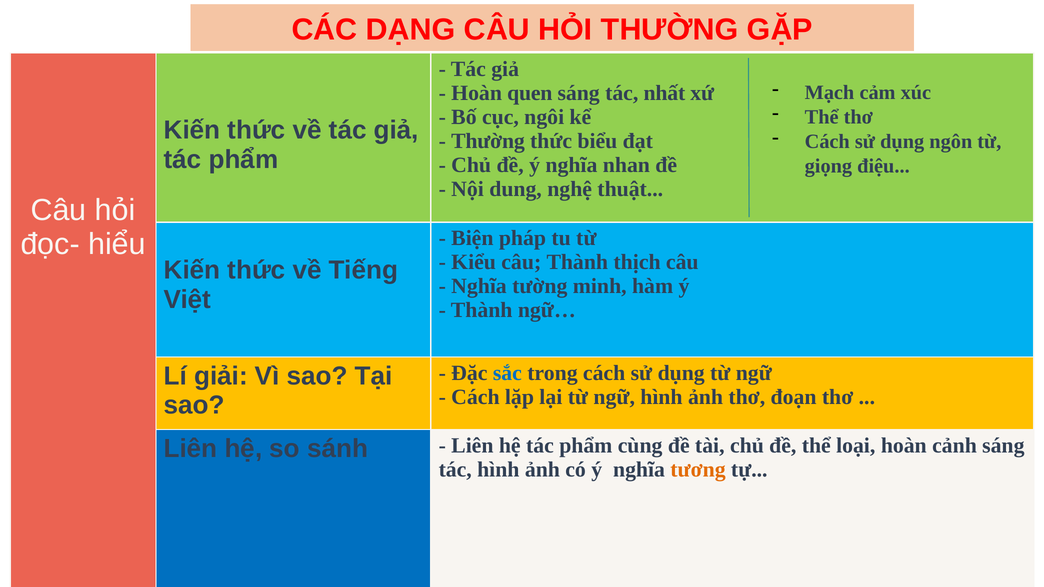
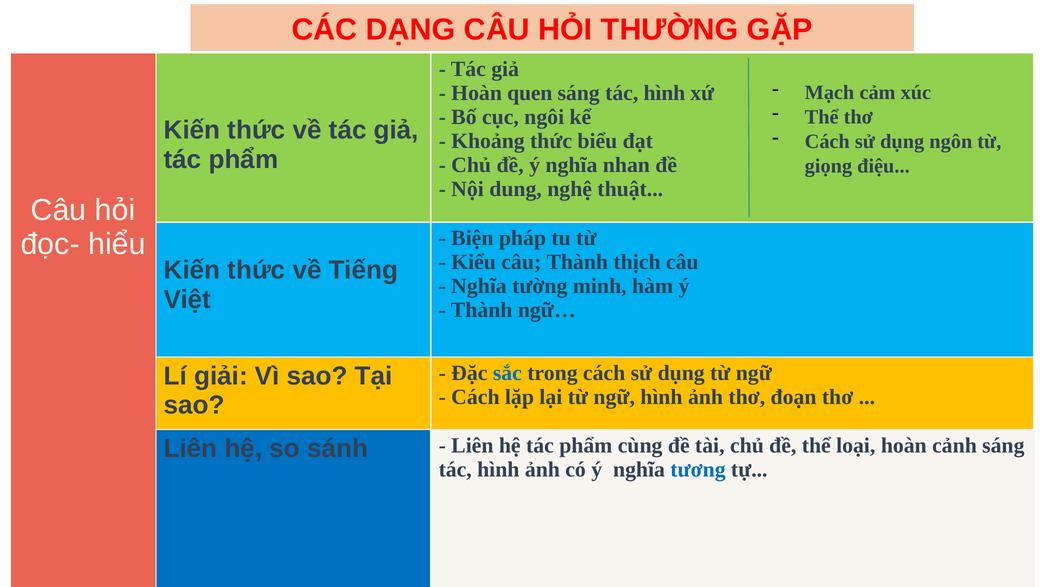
nhất: nhất -> hình (664, 93)
Thường: Thường -> Khoảng (488, 141)
tương colour: orange -> blue (698, 470)
